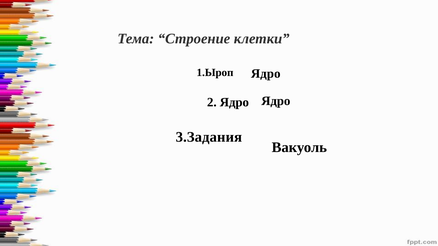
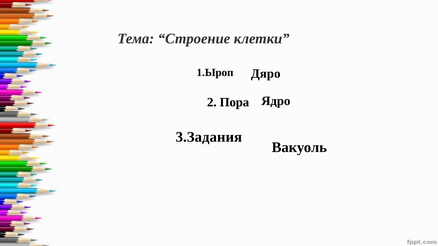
1.Ыроп Ядро: Ядро -> Дяро (266, 74)
2 Ядро: Ядро -> Пора (234, 102)
